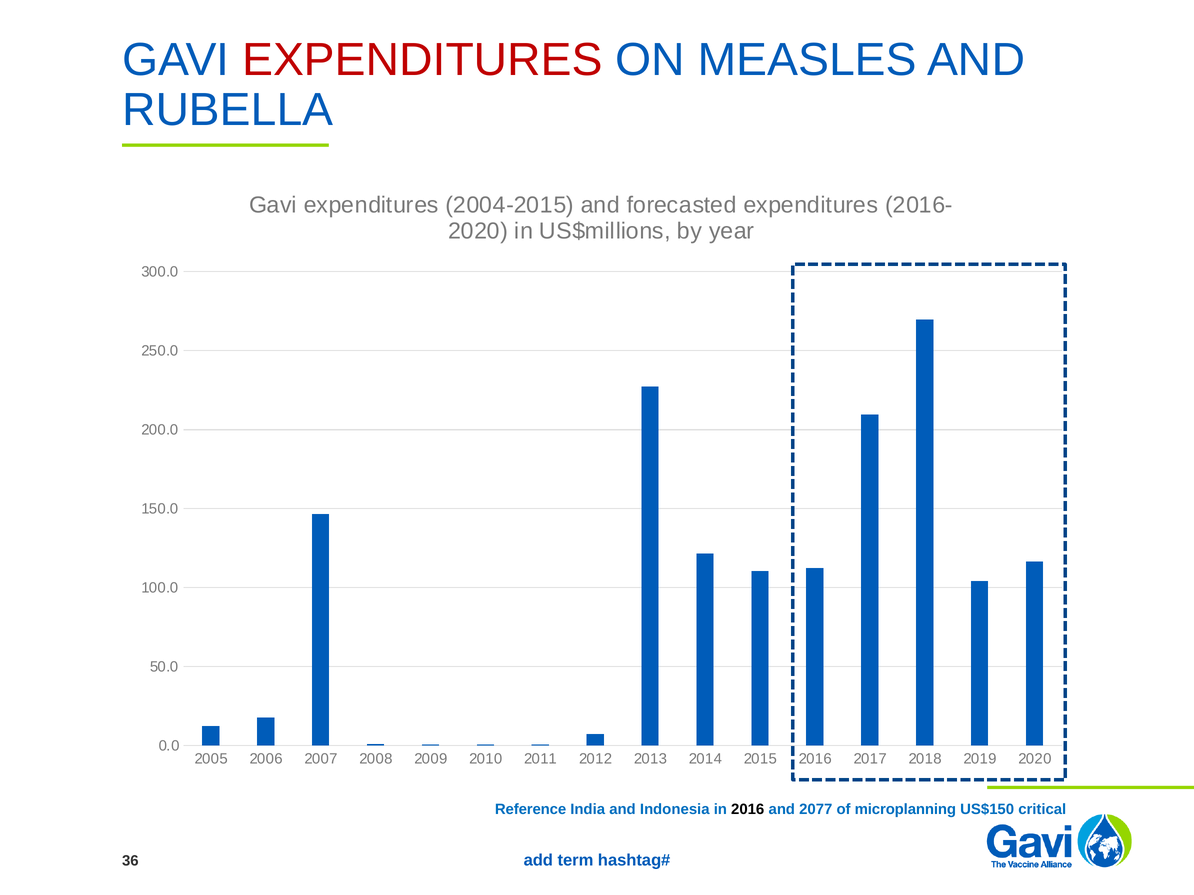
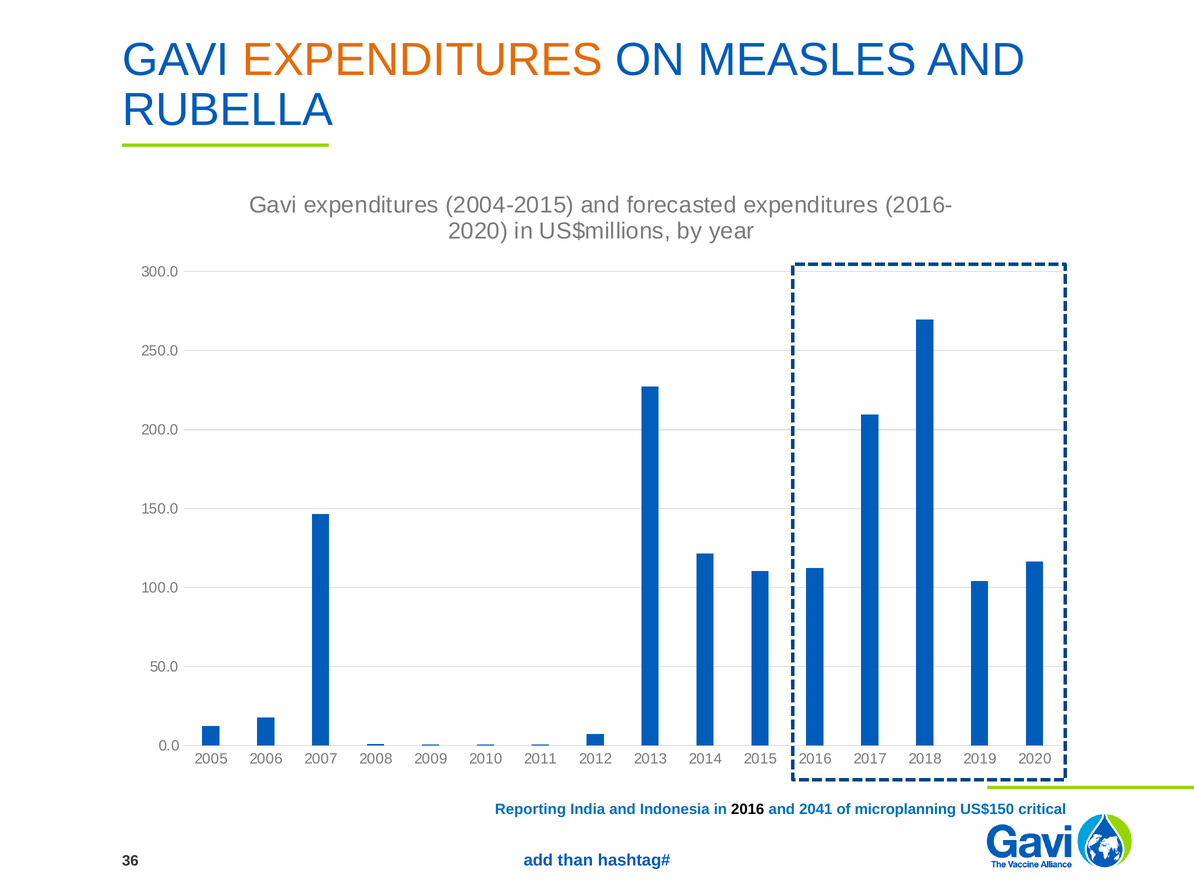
EXPENDITURES colour: red -> orange (422, 60)
Reference: Reference -> Reporting (530, 810)
2077: 2077 -> 2041 (816, 810)
term: term -> than (575, 861)
